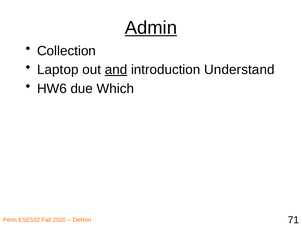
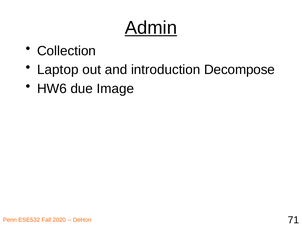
and underline: present -> none (116, 70)
Understand: Understand -> Decompose (239, 70)
Which: Which -> Image (115, 88)
